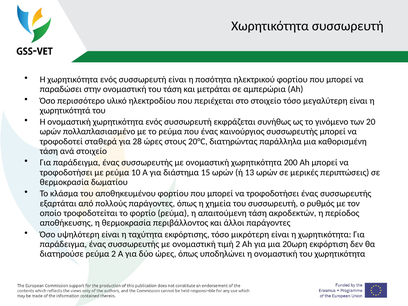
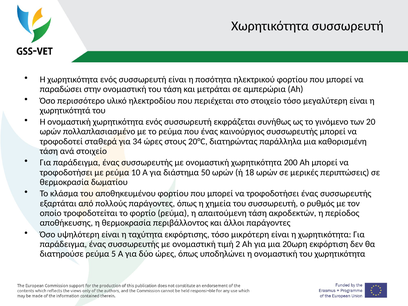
28: 28 -> 34 (137, 141)
15: 15 -> 50 (206, 172)
13: 13 -> 18 (250, 172)
ρεύμα 2: 2 -> 5 (114, 254)
